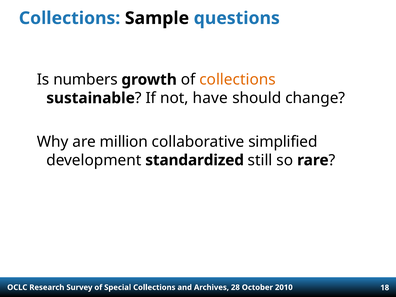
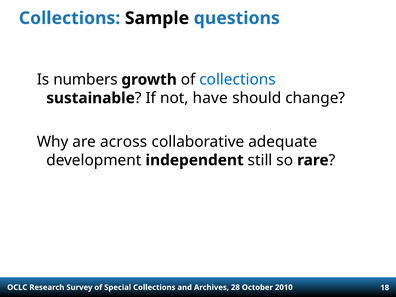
collections colour: orange -> blue (238, 80)
million: million -> across (124, 142)
simplified: simplified -> adequate (283, 142)
standardized: standardized -> independent (195, 160)
